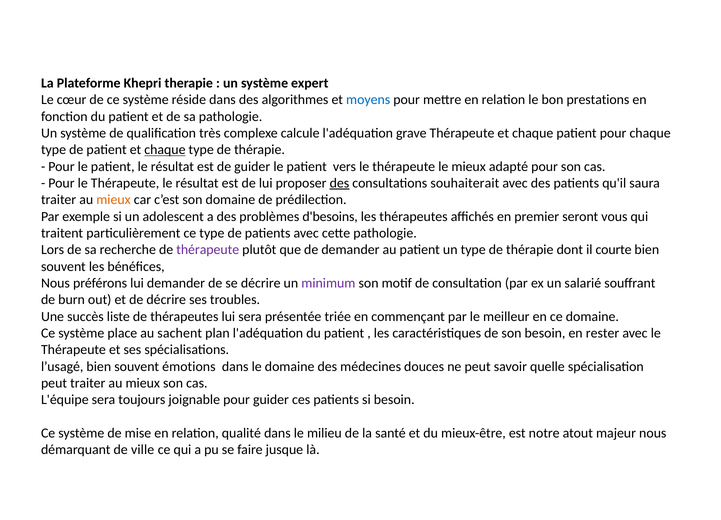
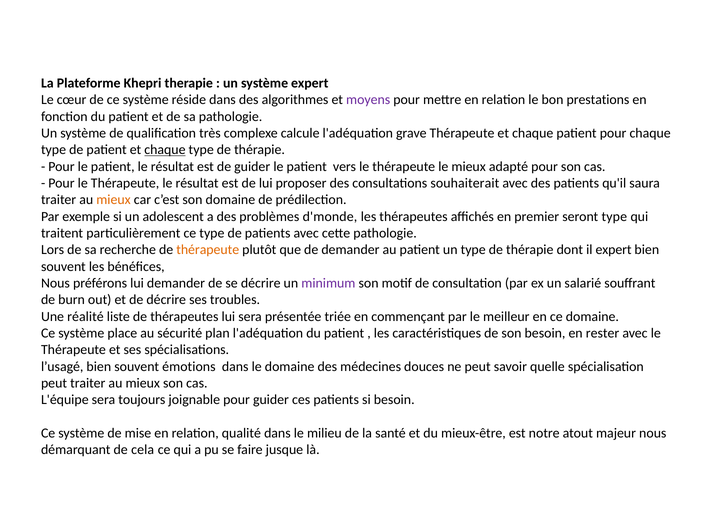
moyens colour: blue -> purple (368, 100)
des underline: present -> none (339, 183)
d'besoins: d'besoins -> d'monde (330, 216)
seront vous: vous -> type (614, 216)
thérapeute colour: purple -> orange (208, 250)
il courte: courte -> expert (614, 250)
succès: succès -> réalité (85, 316)
sachent: sachent -> sécurité (180, 333)
ville: ville -> cela (143, 449)
